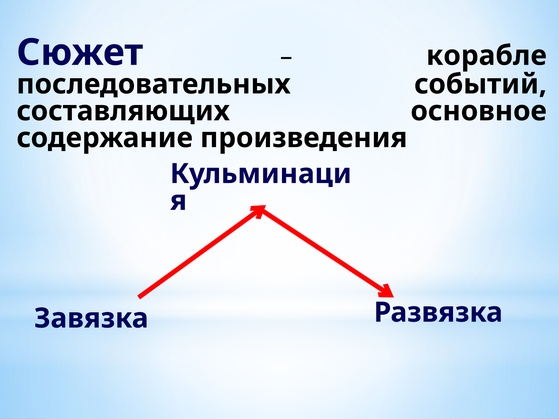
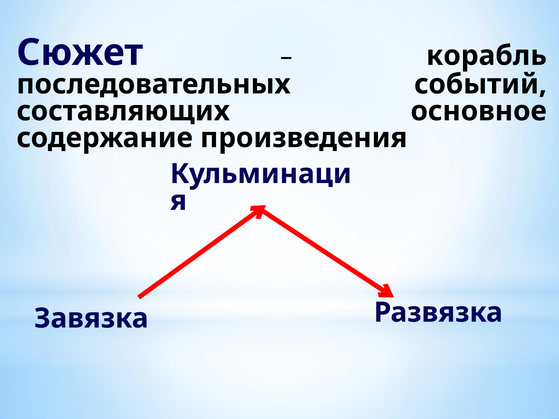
корабле: корабле -> корабль (486, 56)
